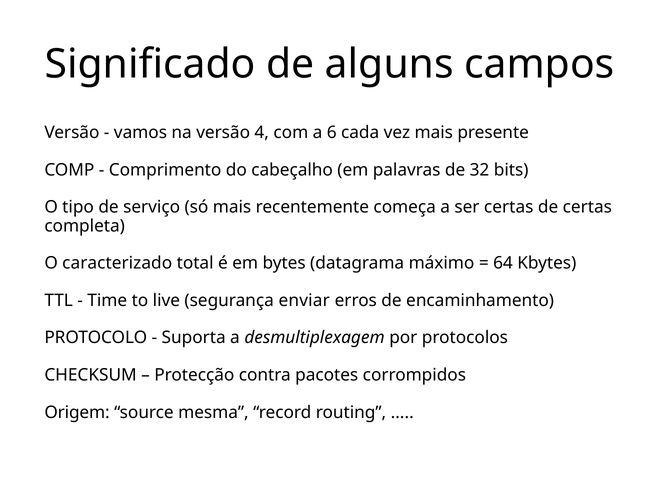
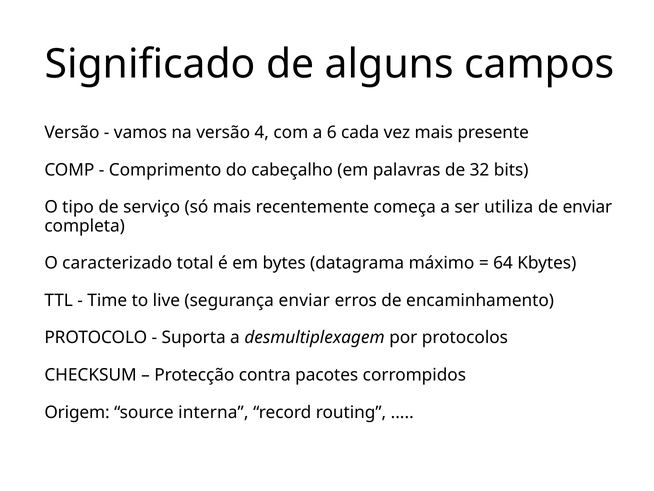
ser certas: certas -> utiliza (509, 207)
de certas: certas -> enviar (587, 207)
mesma: mesma -> interna (213, 412)
